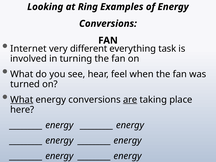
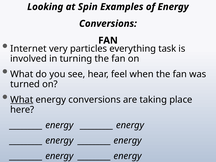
Ring: Ring -> Spin (88, 7)
different: different -> particles (89, 49)
are underline: present -> none (130, 100)
